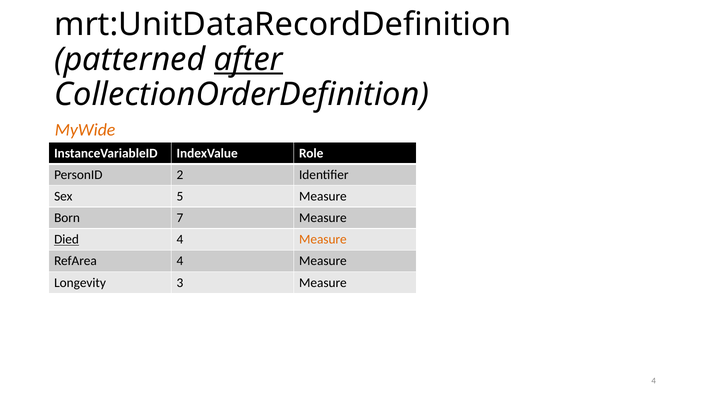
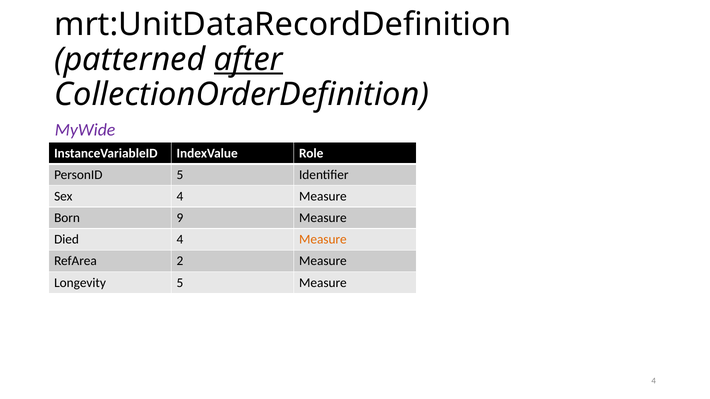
MyWide colour: orange -> purple (85, 130)
PersonID 2: 2 -> 5 (180, 175)
Sex 5: 5 -> 4 (180, 197)
7: 7 -> 9 (180, 218)
Died underline: present -> none (67, 240)
RefArea 4: 4 -> 2 (180, 261)
Longevity 3: 3 -> 5 (180, 283)
